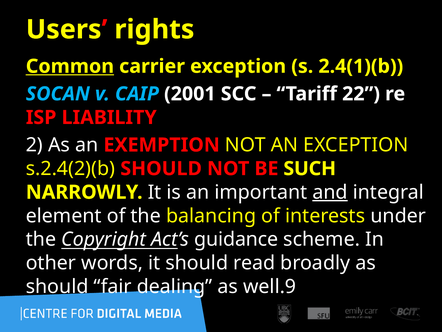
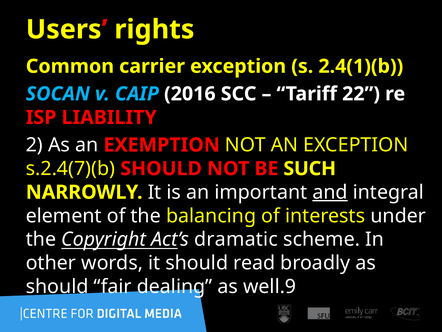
Common underline: present -> none (70, 66)
2001: 2001 -> 2016 (190, 94)
s.2.4(2)(b: s.2.4(2)(b -> s.2.4(7)(b (70, 168)
guidance: guidance -> dramatic (236, 239)
